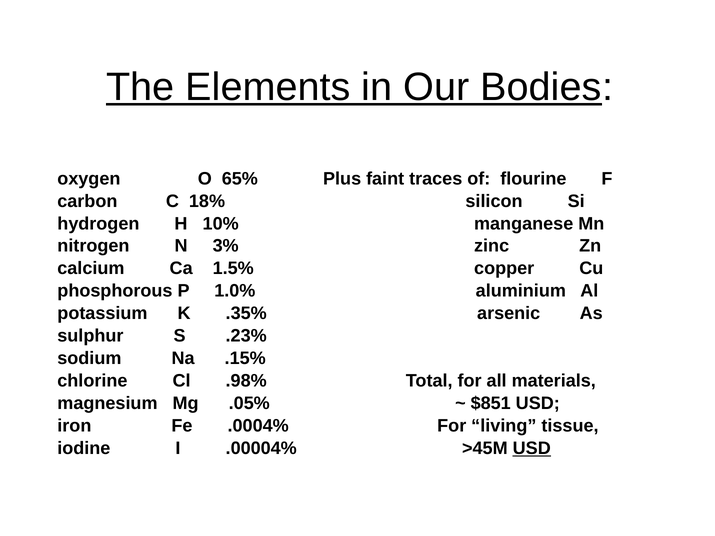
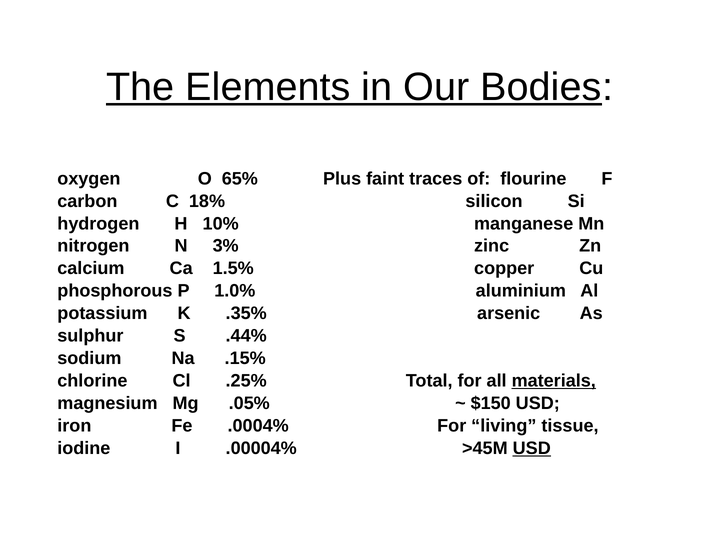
.23%: .23% -> .44% (246, 336)
.98%: .98% -> .25% (246, 381)
materials underline: none -> present (554, 381)
$851: $851 -> $150 (491, 403)
